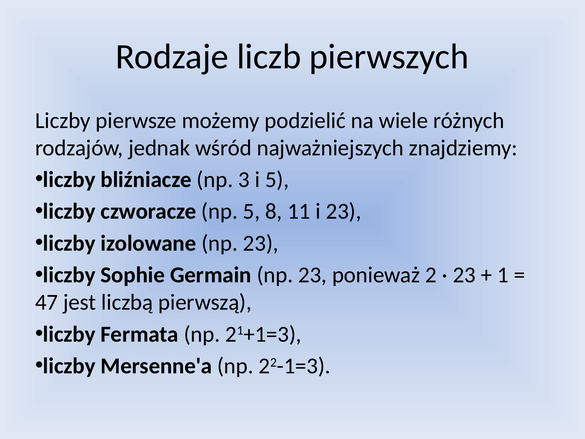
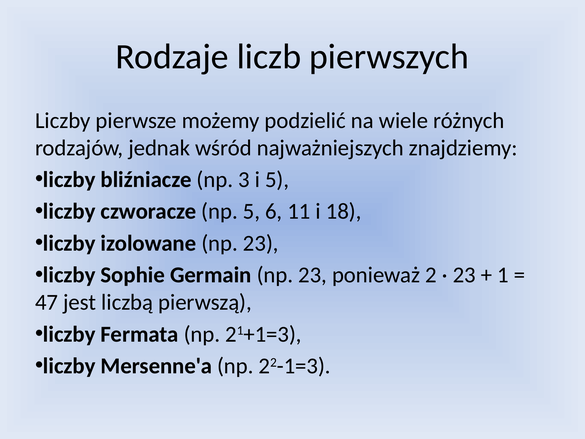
8: 8 -> 6 (274, 211)
i 23: 23 -> 18 (344, 211)
